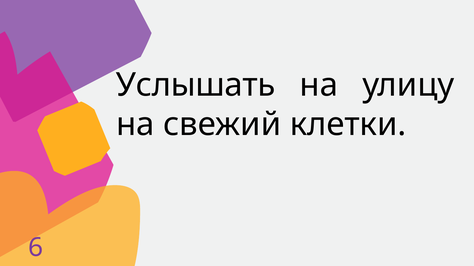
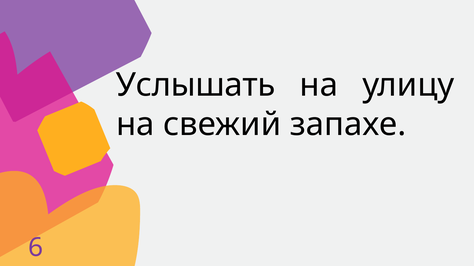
клетки: клетки -> запахе (348, 125)
